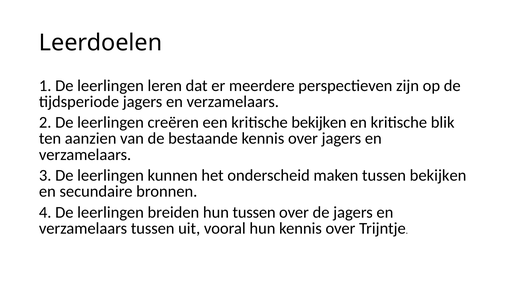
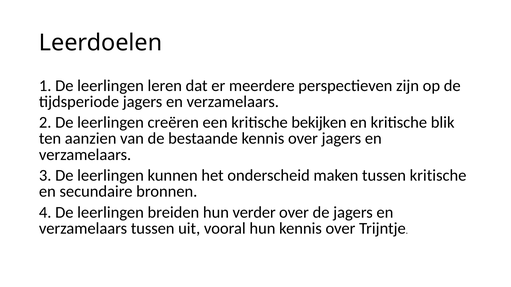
tussen bekijken: bekijken -> kritische (438, 176)
hun tussen: tussen -> verder (254, 213)
